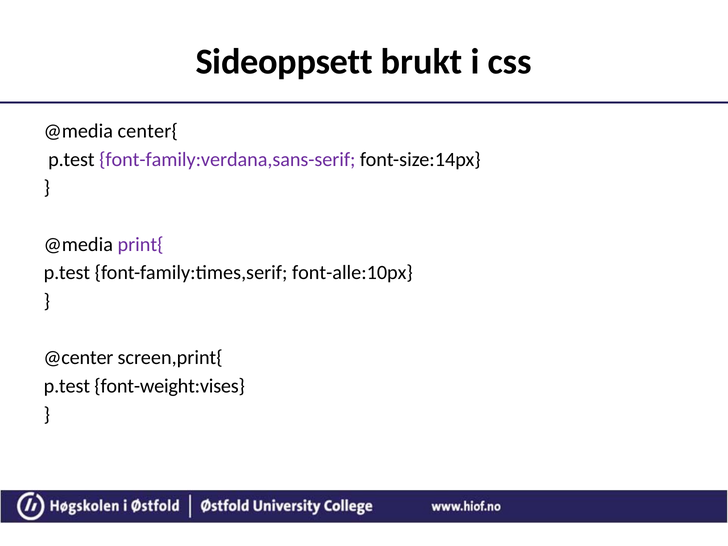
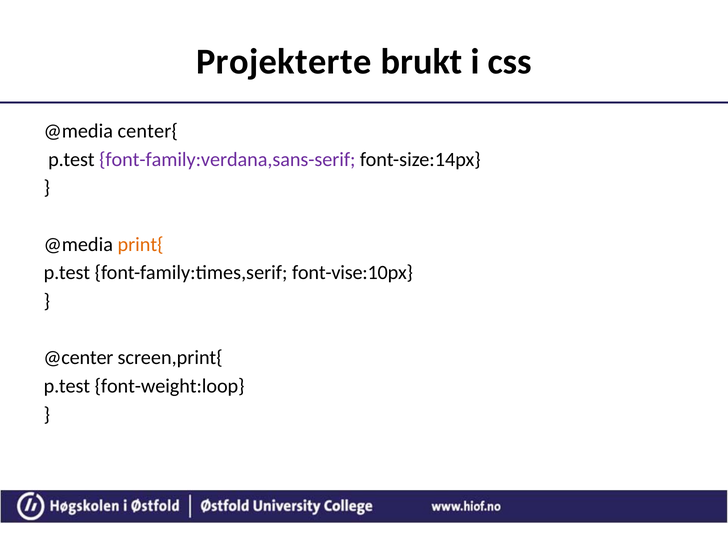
Sideoppsett: Sideoppsett -> Projekterte (284, 62)
print{ colour: purple -> orange (141, 244)
font-alle:10px: font-alle:10px -> font-vise:10px (353, 273)
font-weight:vises: font-weight:vises -> font-weight:loop (170, 386)
